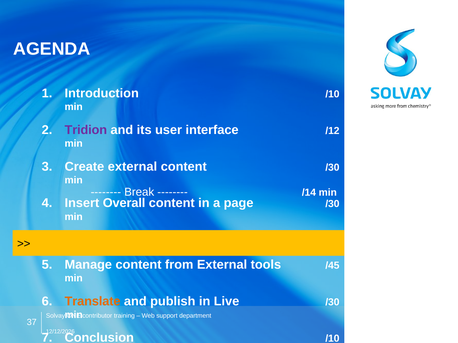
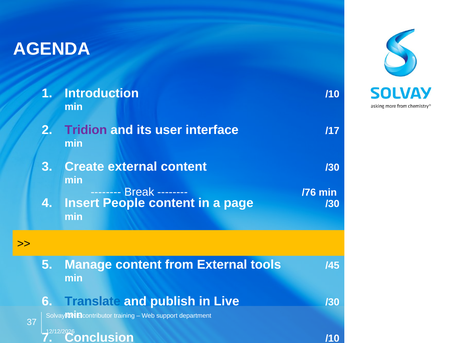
/12: /12 -> /17 (332, 131)
/14: /14 -> /76 (309, 193)
Overall: Overall -> People (124, 203)
Translate colour: orange -> blue (93, 302)
